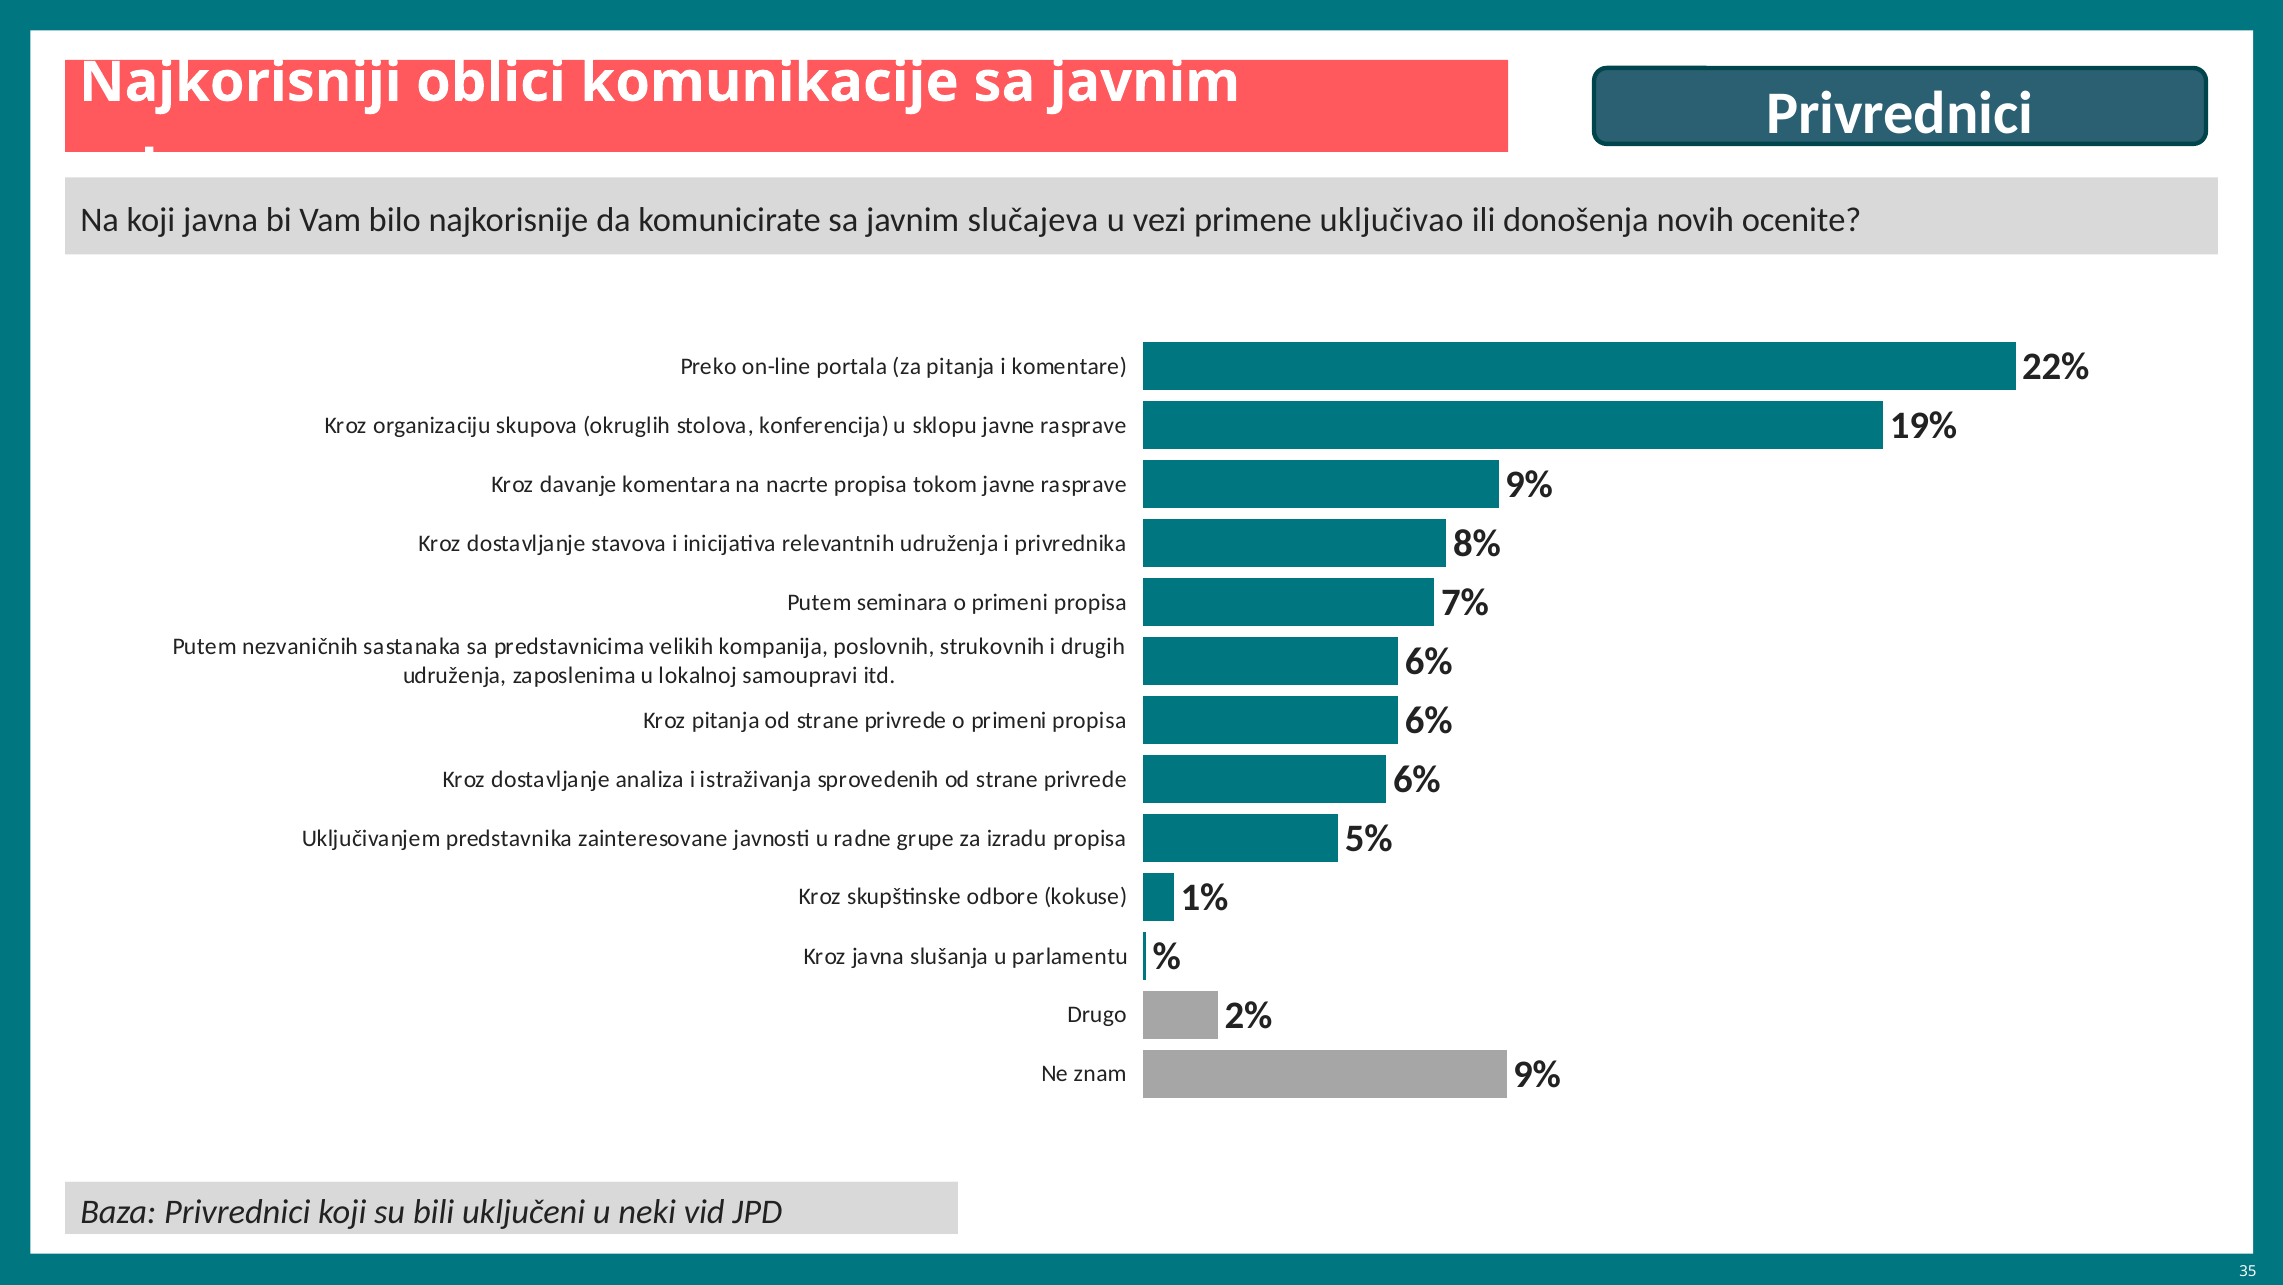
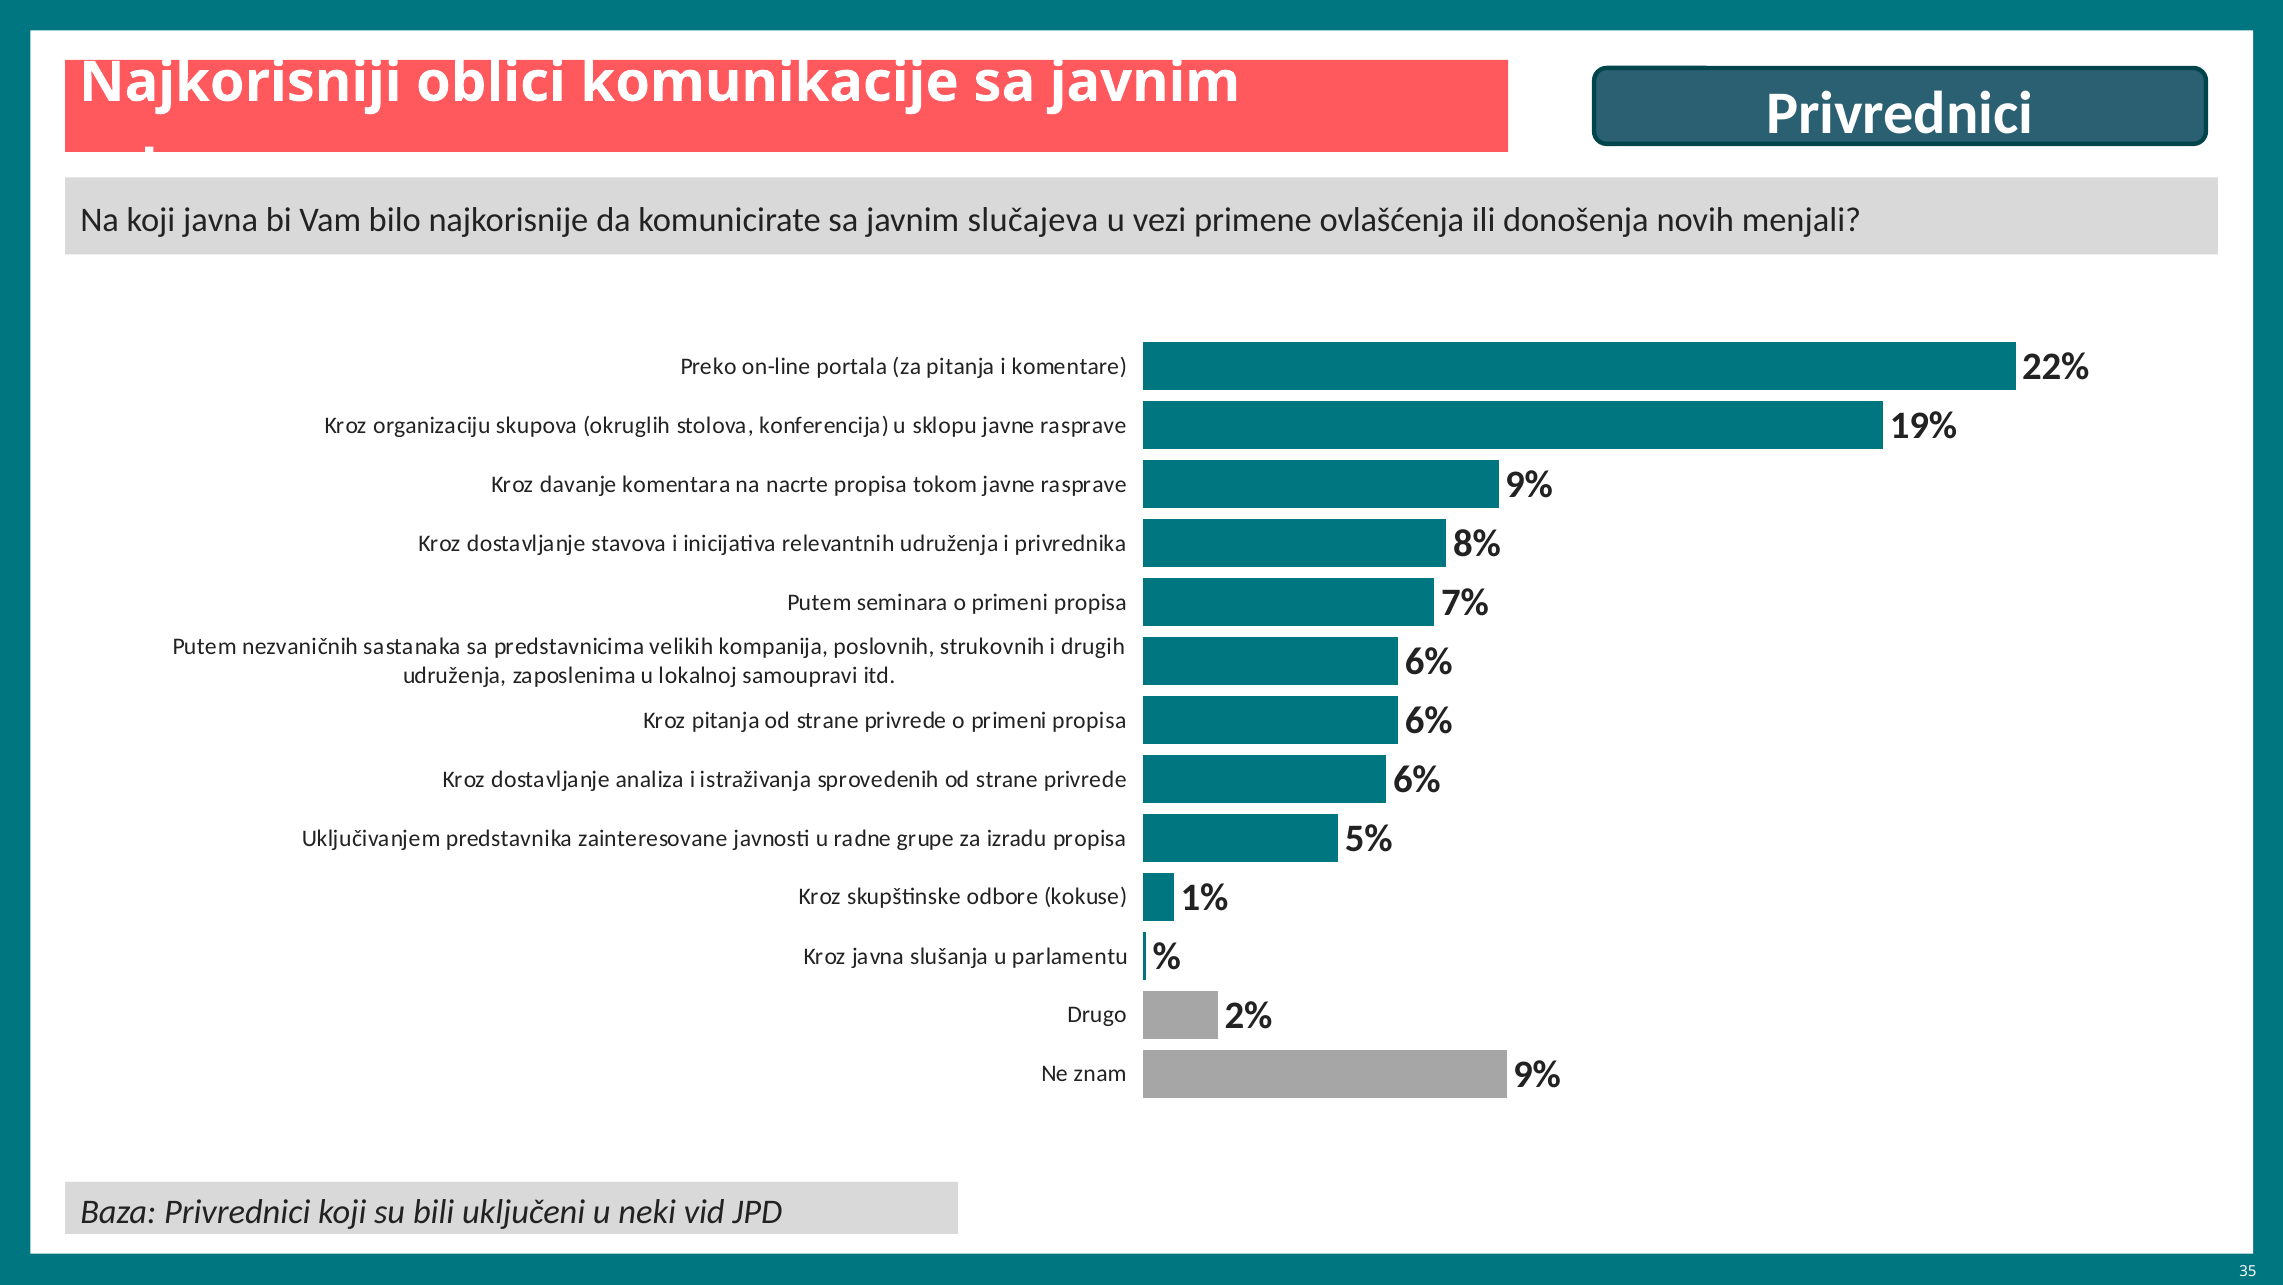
uključivao: uključivao -> ovlašćenja (1392, 220)
ocenite: ocenite -> menjali (1801, 220)
